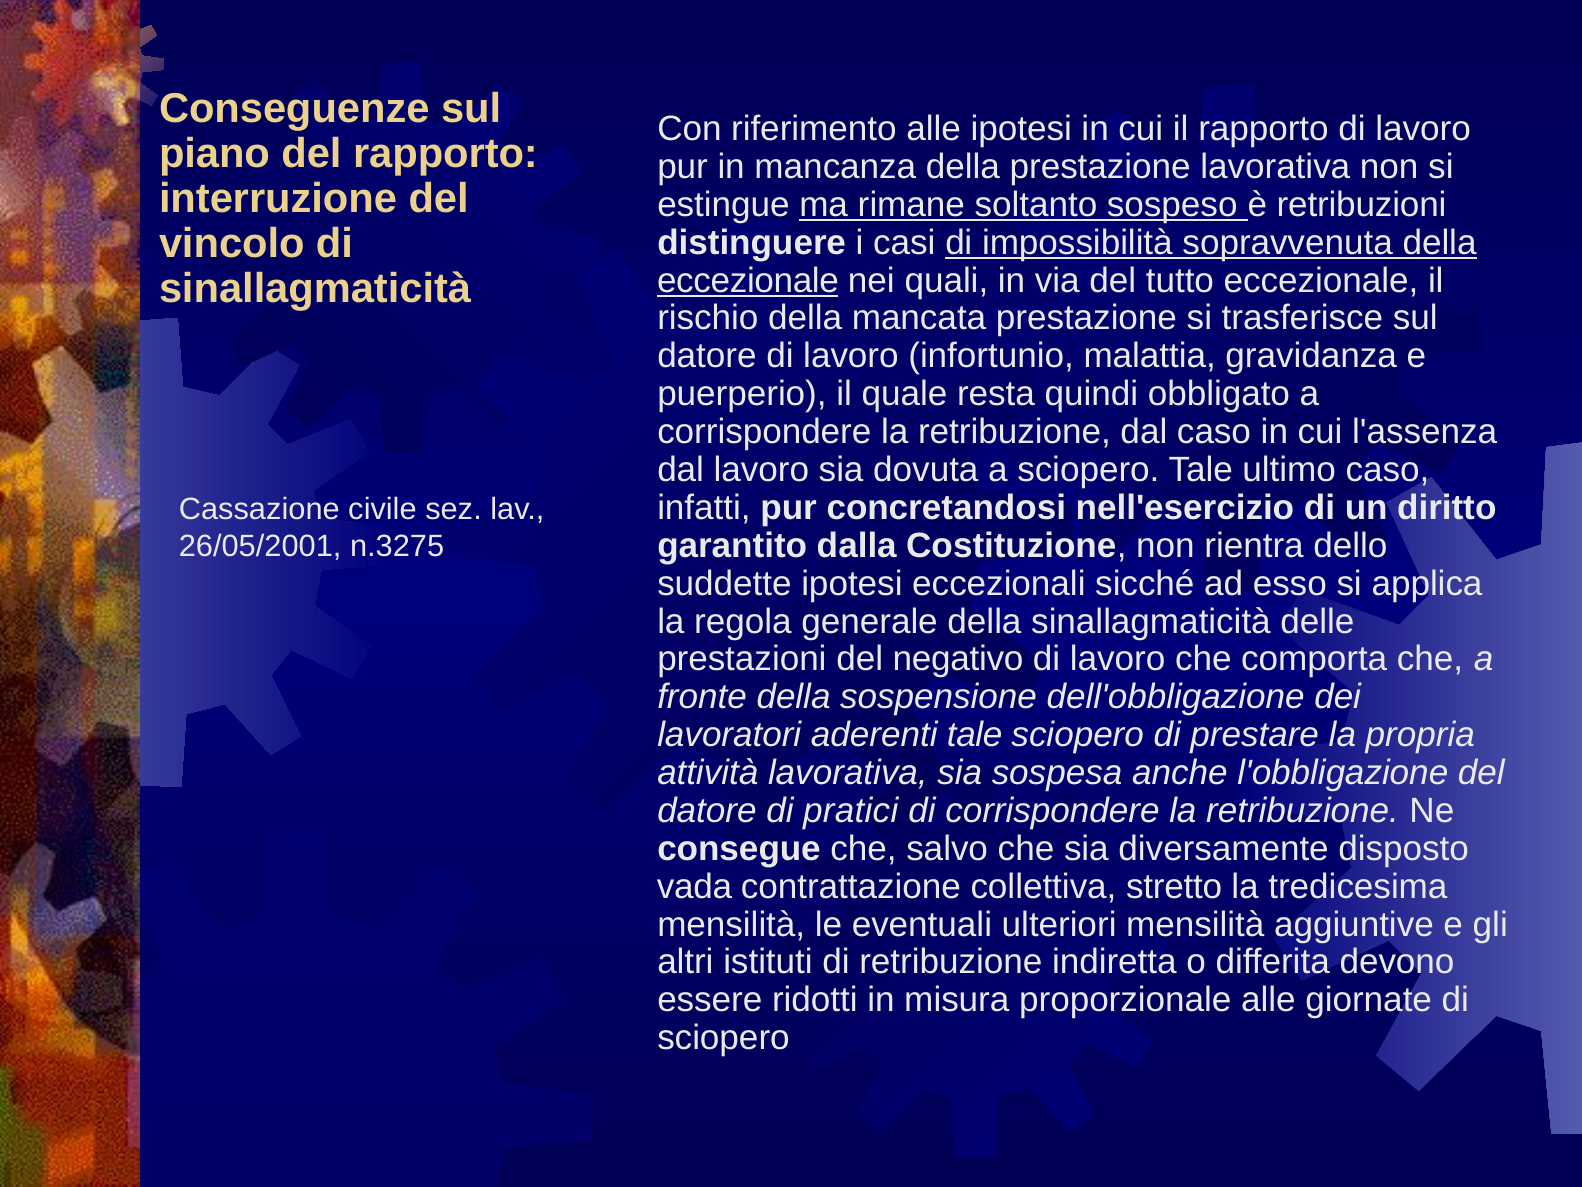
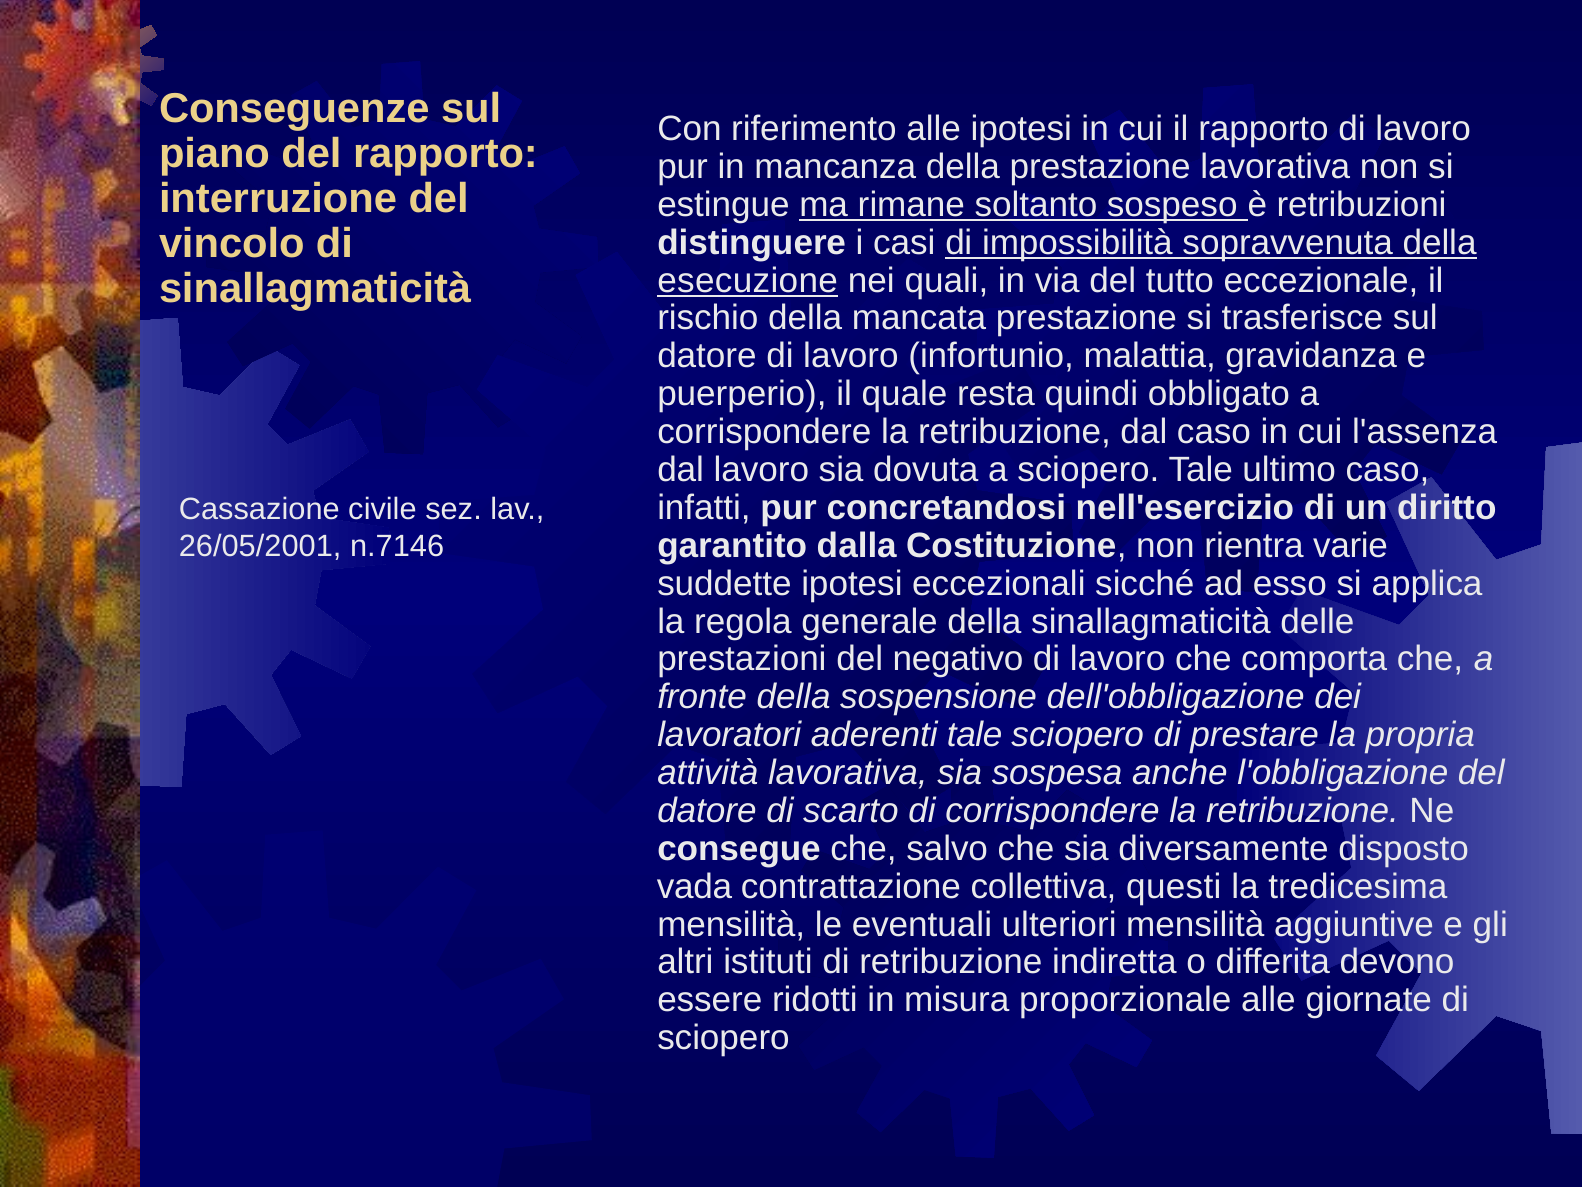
eccezionale: eccezionale -> esecuzione (748, 280)
dello: dello -> varie (1351, 545)
n.3275: n.3275 -> n.7146 (397, 546)
pratici: pratici -> scarto (851, 810)
stretto: stretto -> questi (1174, 886)
